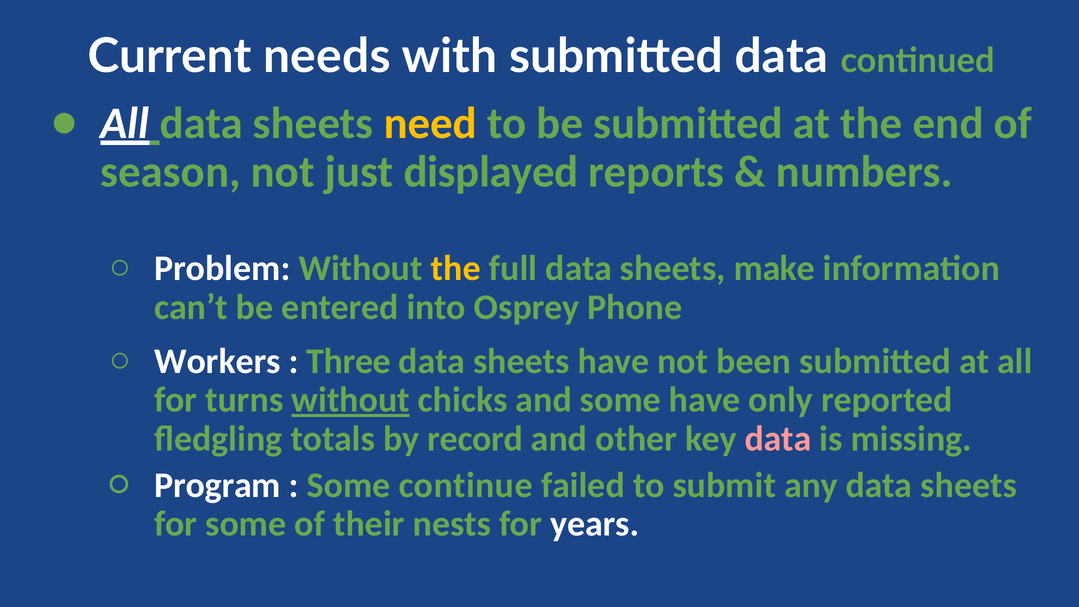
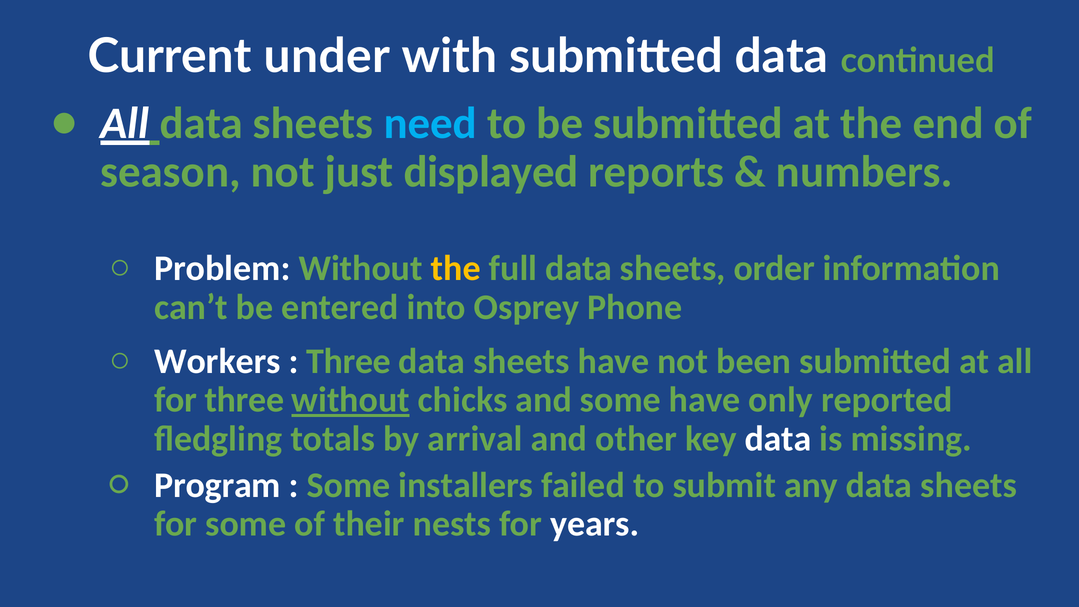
needs: needs -> under (327, 56)
need colour: yellow -> light blue (430, 123)
make: make -> order (774, 269)
for turns: turns -> three (244, 400)
record: record -> arrival (475, 439)
data colour: pink -> white (778, 439)
continue: continue -> installers (466, 485)
